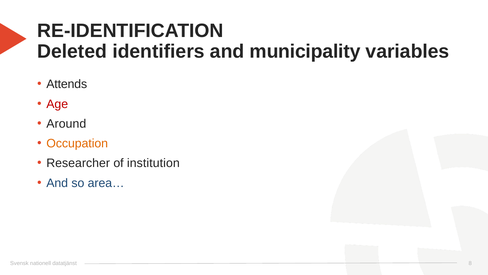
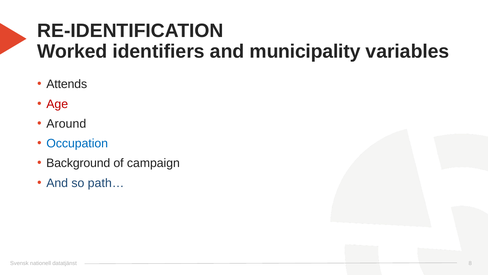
Deleted: Deleted -> Worked (72, 51)
Occupation colour: orange -> blue (77, 143)
Researcher: Researcher -> Background (78, 163)
institution: institution -> campaign (153, 163)
area…: area… -> path… (106, 183)
